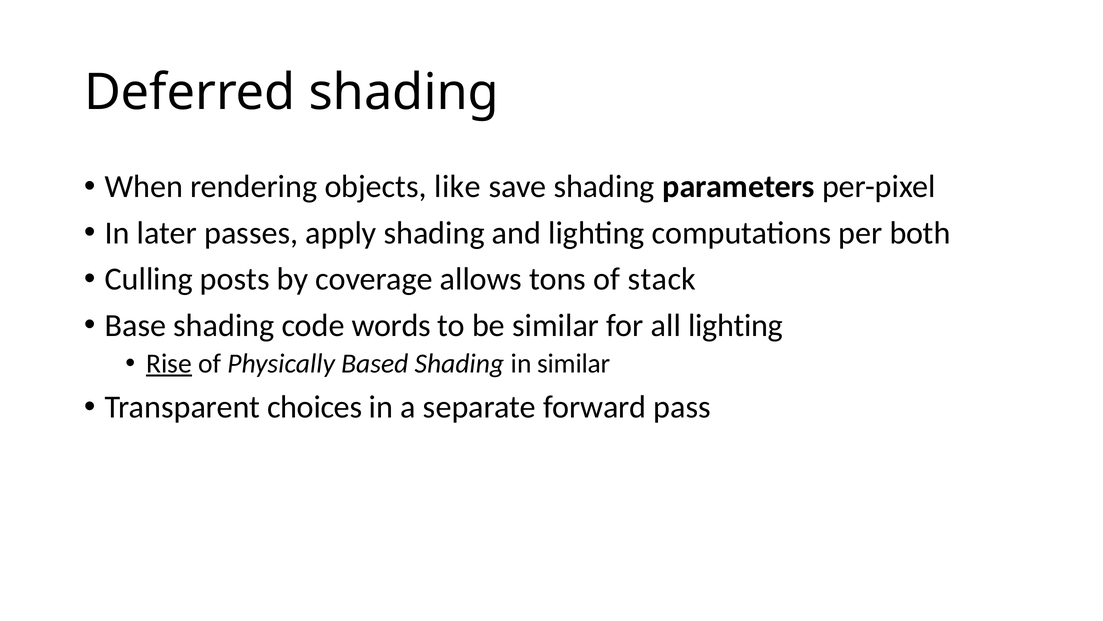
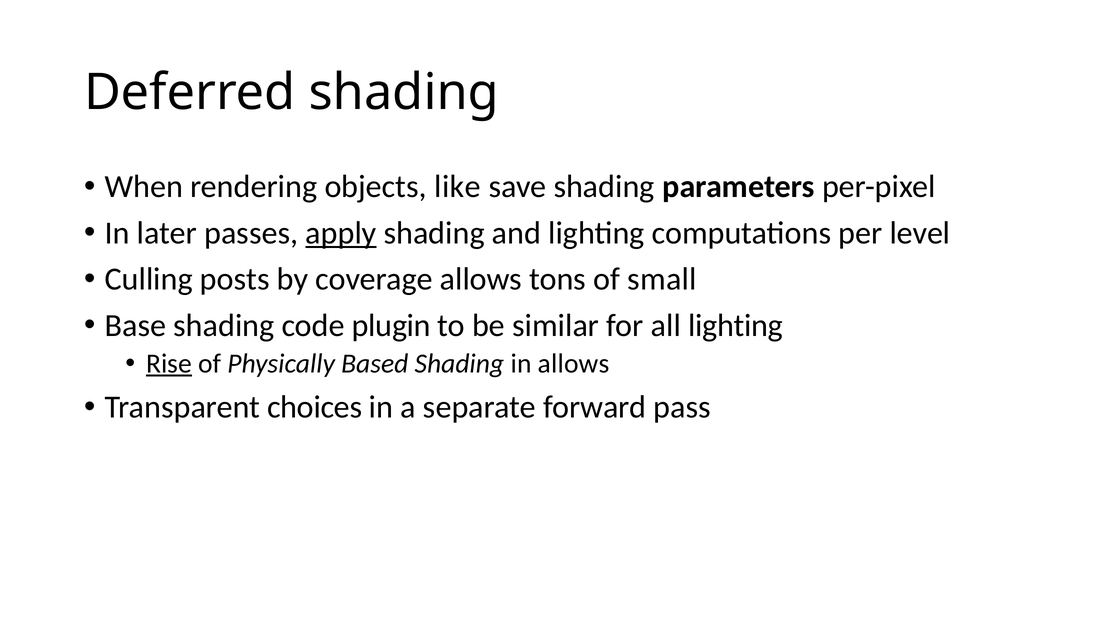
apply underline: none -> present (341, 233)
both: both -> level (920, 233)
stack: stack -> small (662, 279)
words: words -> plugin (391, 325)
in similar: similar -> allows (574, 363)
